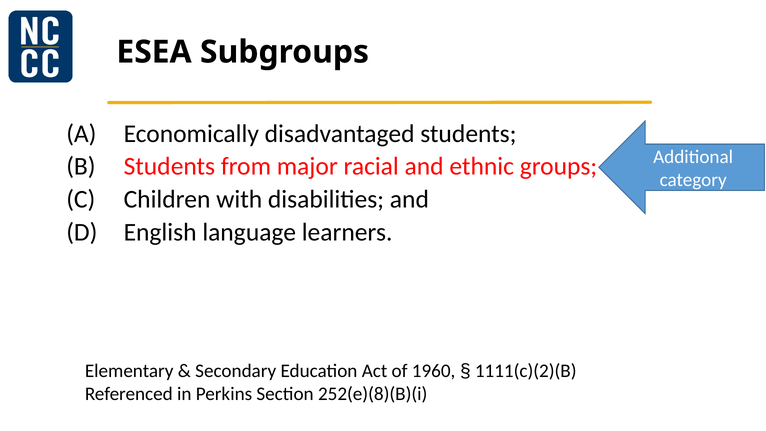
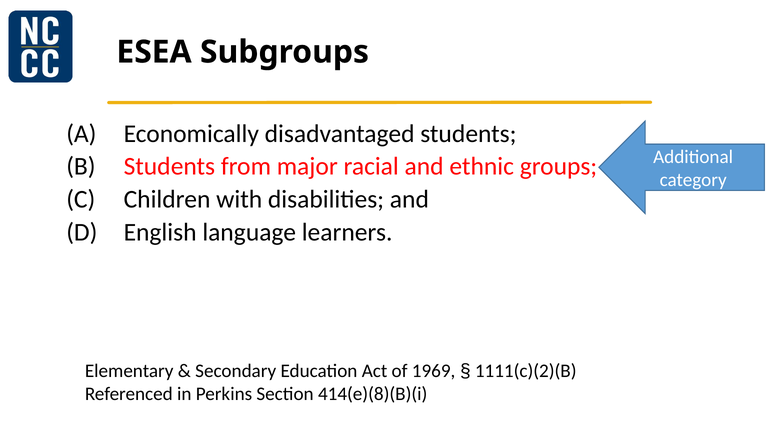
1960: 1960 -> 1969 (434, 371)
252(e)(8)(B)(i: 252(e)(8)(B)(i -> 414(e)(8)(B)(i (373, 394)
